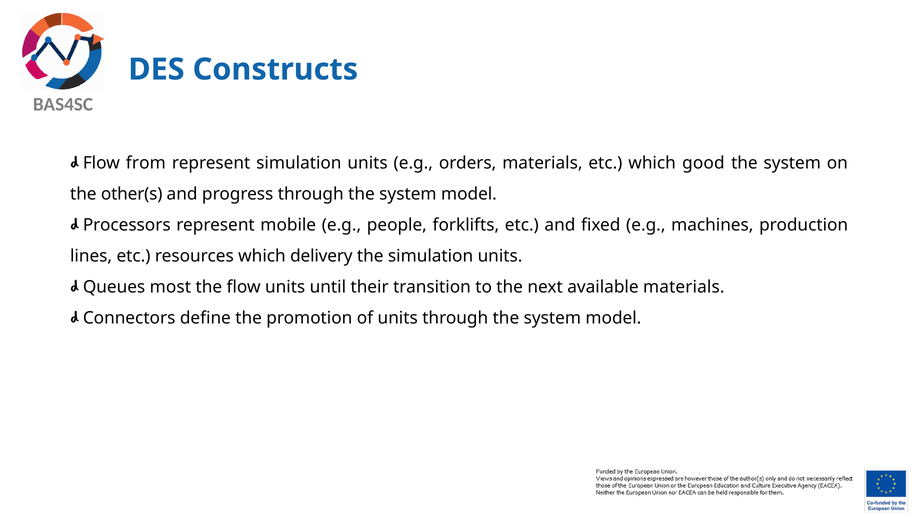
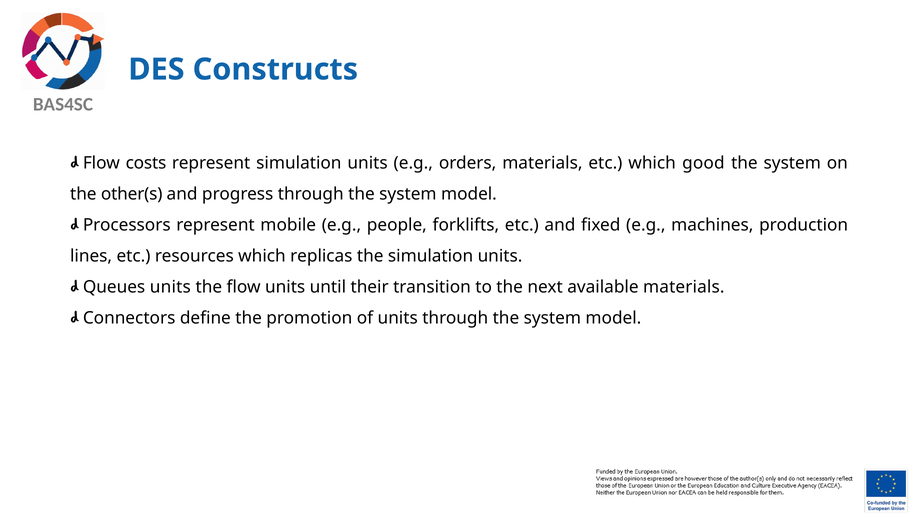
from: from -> costs (146, 163)
delivery: delivery -> replicas (321, 256)
most: most -> units (170, 287)
